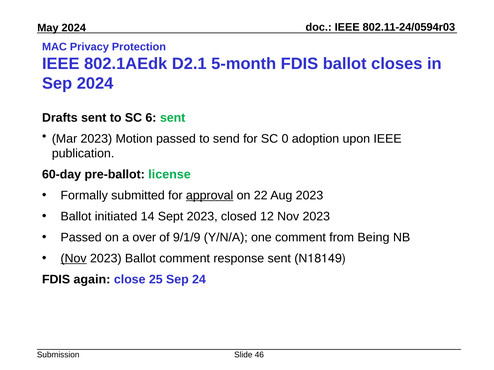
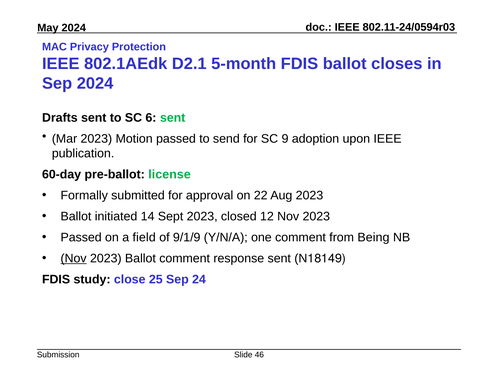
0: 0 -> 9 (285, 139)
approval underline: present -> none (210, 196)
over: over -> field (144, 238)
again: again -> study (92, 280)
